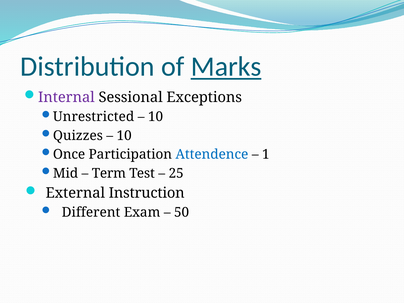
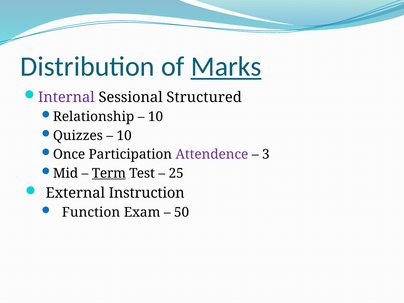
Exceptions: Exceptions -> Structured (204, 97)
Unrestricted: Unrestricted -> Relationship (94, 117)
Attendence colour: blue -> purple (212, 154)
1: 1 -> 3 (266, 154)
Term underline: none -> present (109, 173)
Different: Different -> Function (91, 213)
